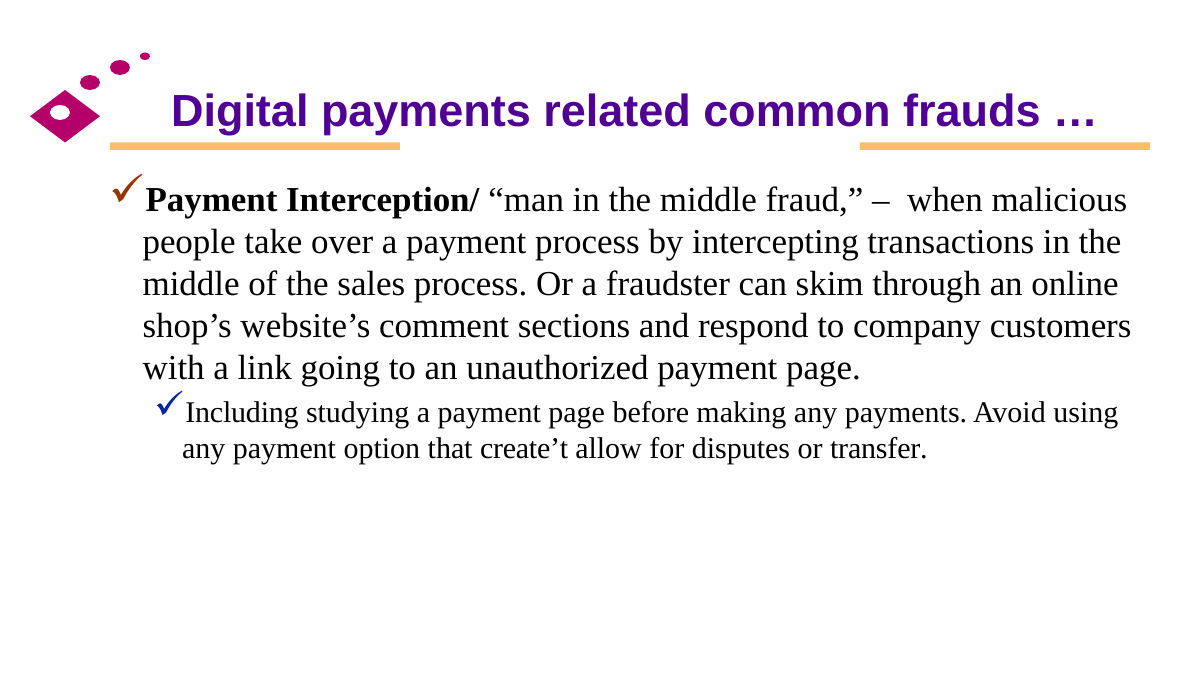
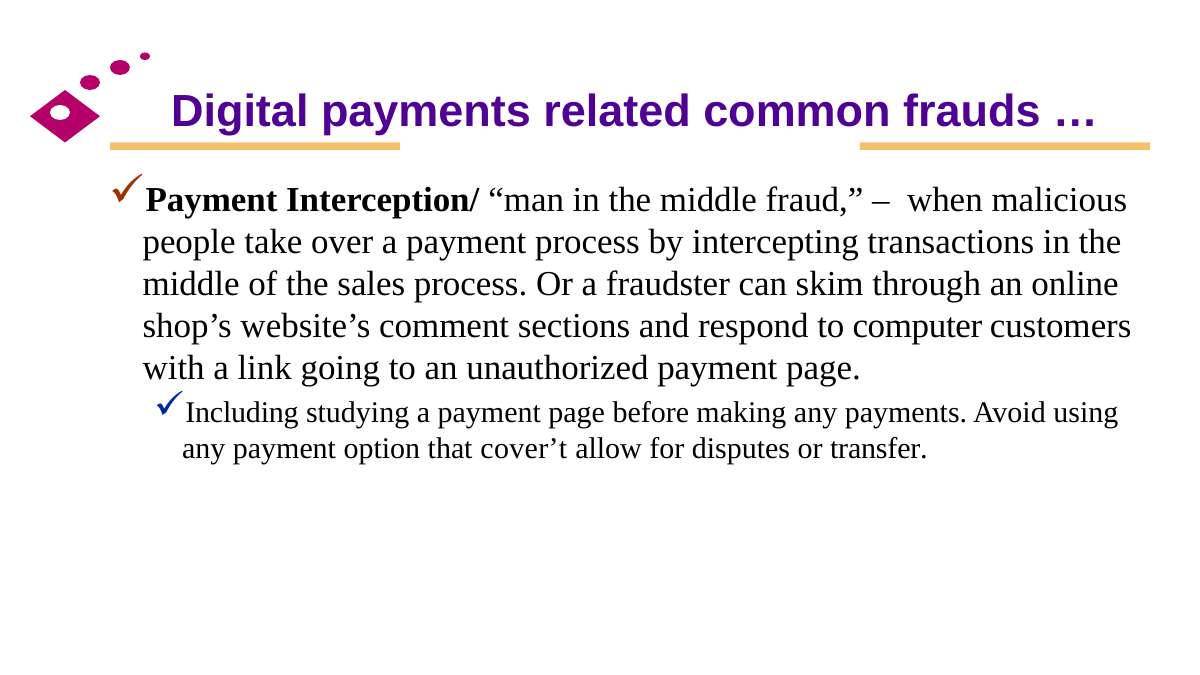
company: company -> computer (917, 326)
create’t: create’t -> cover’t (524, 449)
